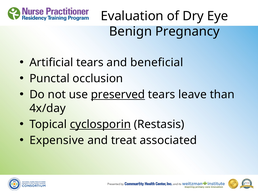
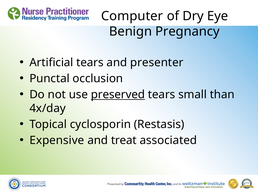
Evaluation: Evaluation -> Computer (132, 16)
beneficial: beneficial -> presenter (157, 63)
leave: leave -> small (193, 95)
cyclosporin underline: present -> none (100, 125)
